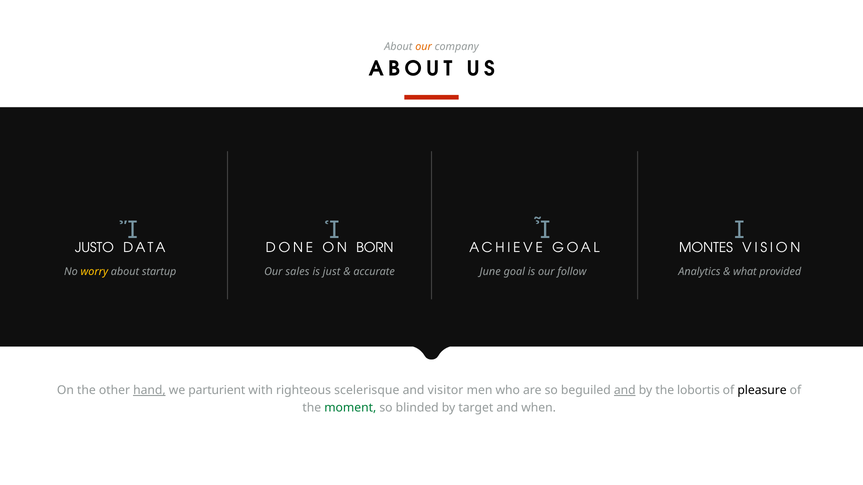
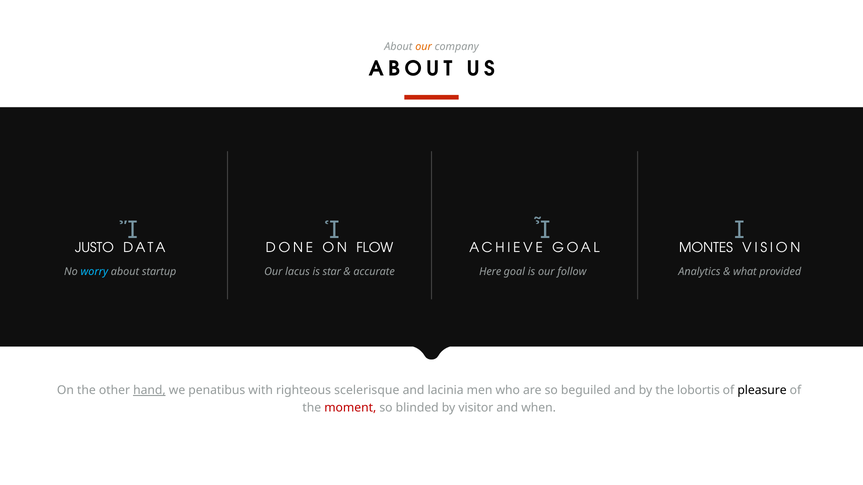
BORN: BORN -> FLOW (375, 248)
worry colour: yellow -> light blue (94, 272)
sales: sales -> lacus (298, 272)
just: just -> star (332, 272)
June: June -> Here (490, 272)
parturient: parturient -> penatibus (217, 391)
visitor: visitor -> lacinia (446, 391)
and underline: present -> none (625, 391)
moment colour: green -> red (350, 408)
target: target -> visitor (476, 408)
